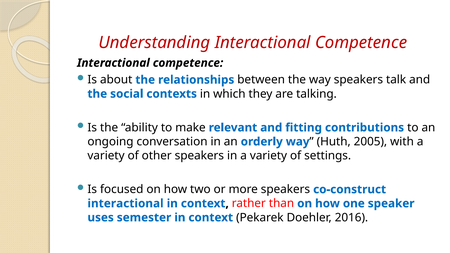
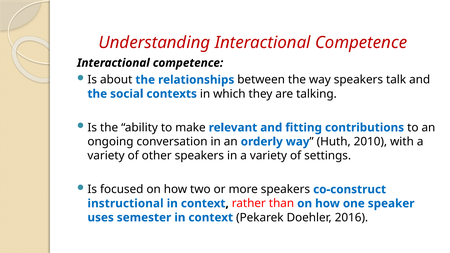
2005: 2005 -> 2010 (370, 142)
interactional: interactional -> instructional (126, 204)
